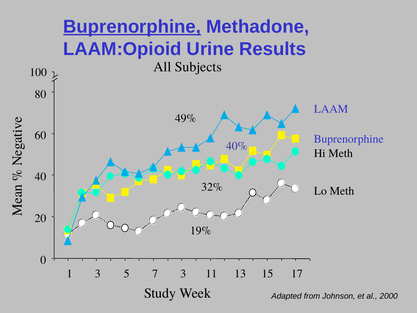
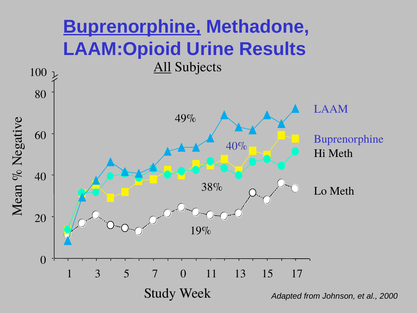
All underline: none -> present (162, 67)
32%: 32% -> 38% (212, 187)
7 3: 3 -> 0 (183, 273)
